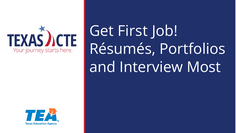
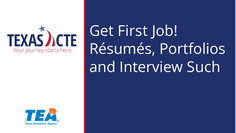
Most: Most -> Such (204, 67)
